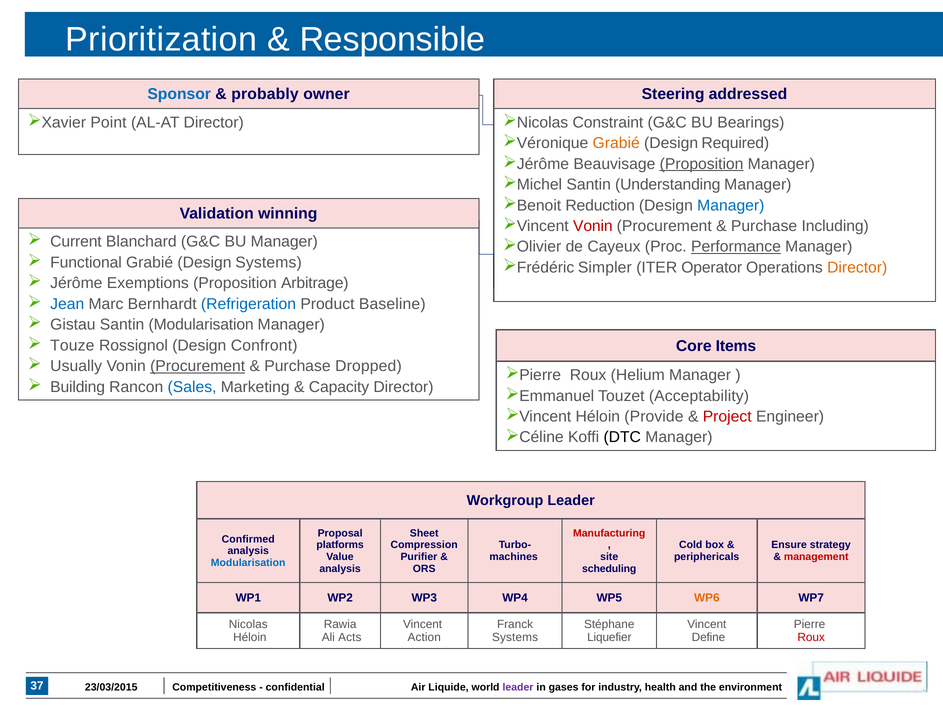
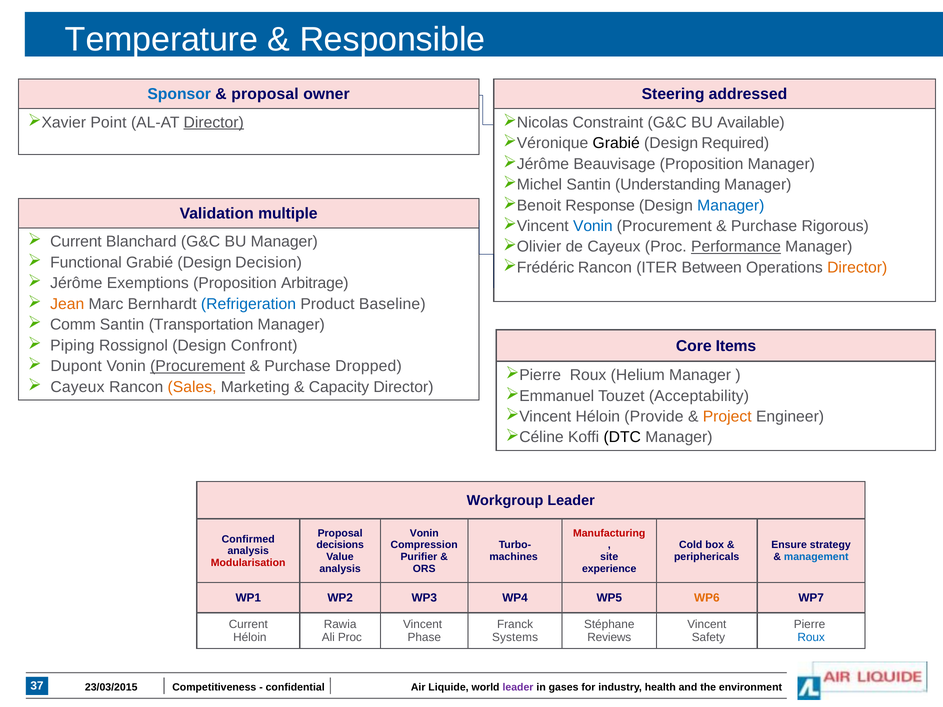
Prioritization: Prioritization -> Temperature (162, 39)
probably: probably -> proposal (265, 94)
Director underline: none -> present (214, 122)
Bearings: Bearings -> Available (751, 122)
Grabié colour: orange -> black (616, 143)
Proposition underline: present -> none (702, 164)
Reduction: Reduction -> Response (600, 205)
winning: winning -> multiple (288, 214)
Vonin colour: red -> blue (593, 226)
Including: Including -> Rigorous (835, 226)
Design Systems: Systems -> Decision (269, 262)
Simpler: Simpler -> Rancon (605, 268)
Operator: Operator -> Between (712, 268)
Jean colour: blue -> orange (67, 304)
Gistau: Gistau -> Comm (73, 325)
Santin Modularisation: Modularisation -> Transportation (201, 325)
Touze: Touze -> Piping (72, 346)
Usually: Usually -> Dupont (76, 366)
Building: Building -> Cayeux (77, 387)
Sales colour: blue -> orange (192, 387)
Project colour: red -> orange (727, 417)
Sheet: Sheet -> Vonin (424, 533)
platforms: platforms -> decisions (340, 545)
management colour: red -> blue (816, 557)
Modularisation colour: blue -> red (248, 563)
scheduling: scheduling -> experience (609, 569)
Nicolas: Nicolas -> Current (248, 624)
Ali Acts: Acts -> Proc (350, 638)
Action: Action -> Phase (424, 638)
Liquefier: Liquefier -> Reviews (609, 638)
Define: Define -> Safety (708, 638)
Roux colour: red -> blue (811, 638)
